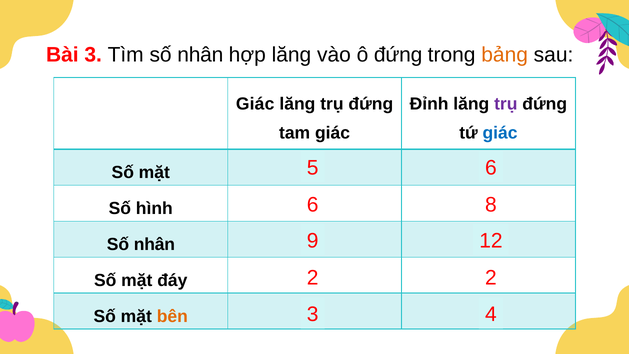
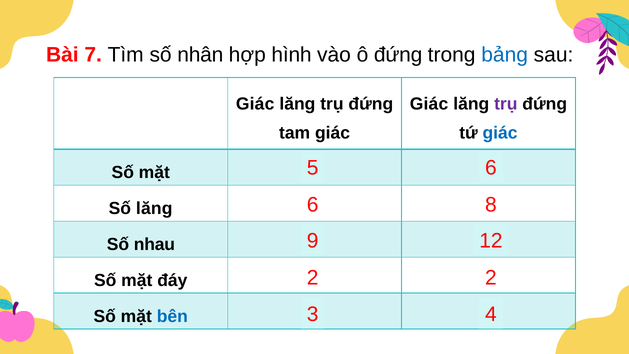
Bài 3: 3 -> 7 (93, 55)
hợp lăng: lăng -> hình (292, 55)
bảng colour: orange -> blue (505, 55)
Đỉnh: Đỉnh -> Giác (429, 104)
Số hình: hình -> lăng (154, 208)
nhân: nhân -> nhau (154, 244)
bên colour: orange -> blue (172, 316)
